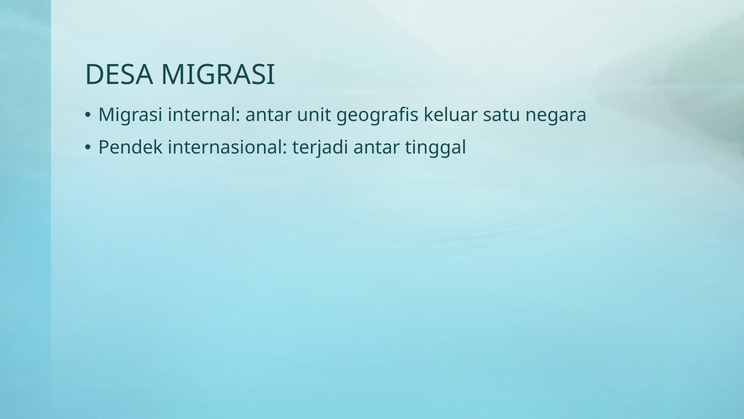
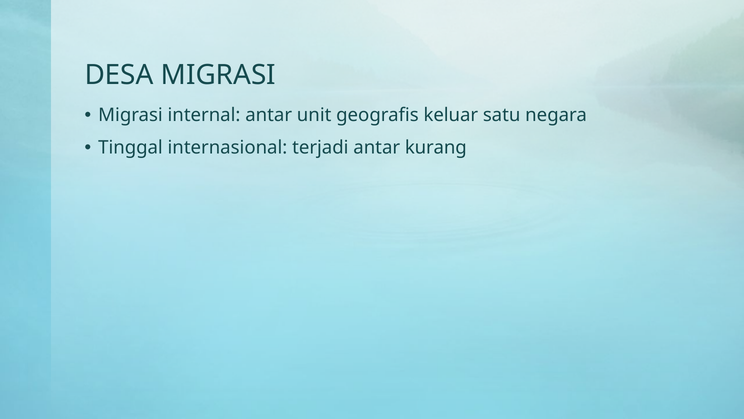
Pendek: Pendek -> Tinggal (131, 148)
tinggal: tinggal -> kurang (436, 148)
